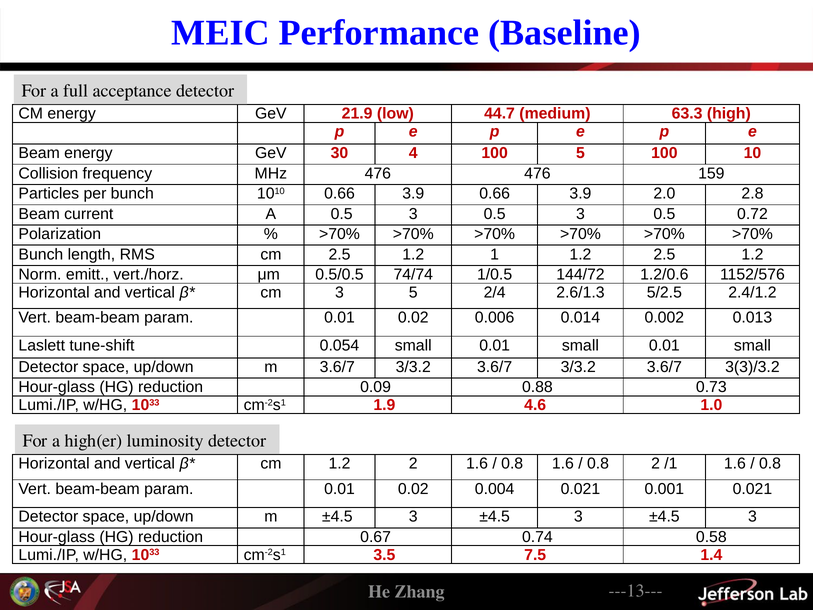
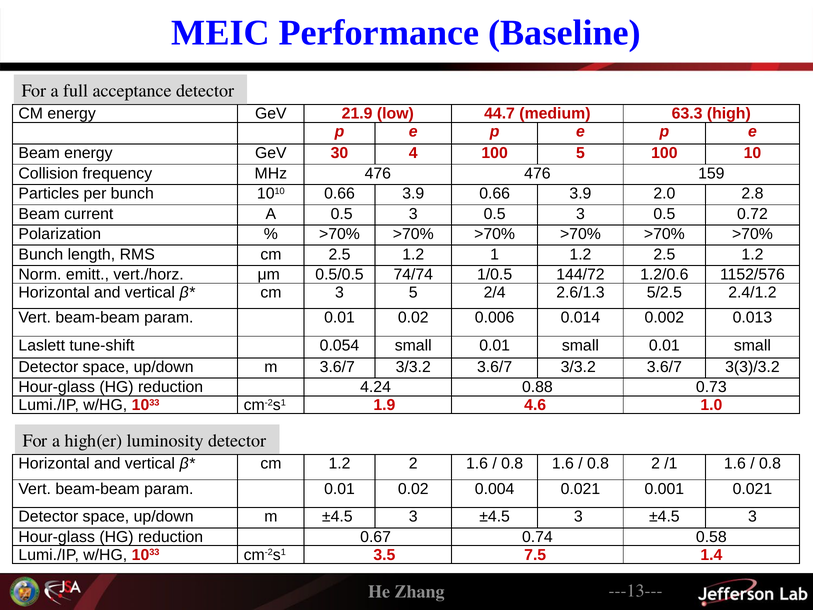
0.09: 0.09 -> 4.24 (376, 387)
